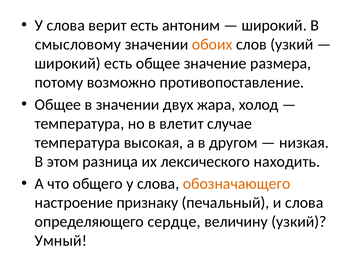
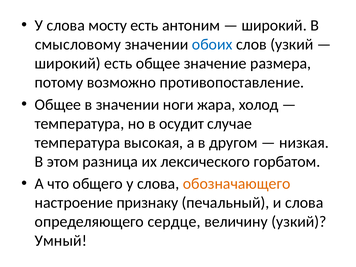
верит: верит -> мосту (108, 25)
обоих colour: orange -> blue (212, 44)
двух: двух -> ноги (178, 105)
влетит: влетит -> осудит (182, 124)
находить: находить -> горбатом (287, 162)
